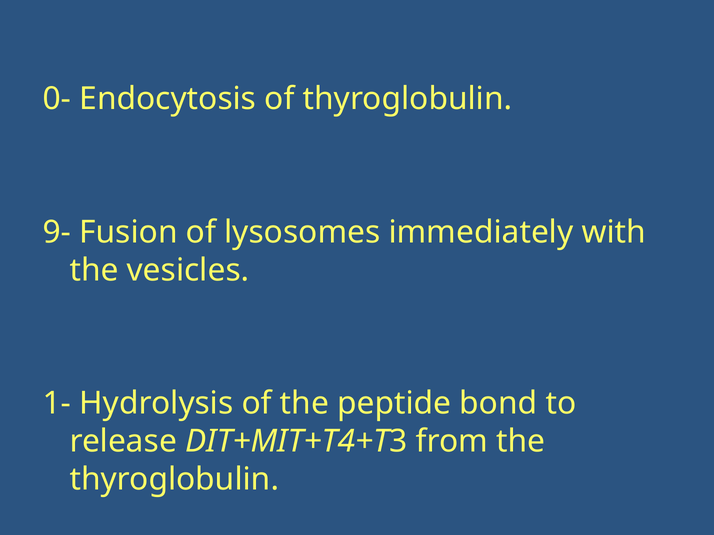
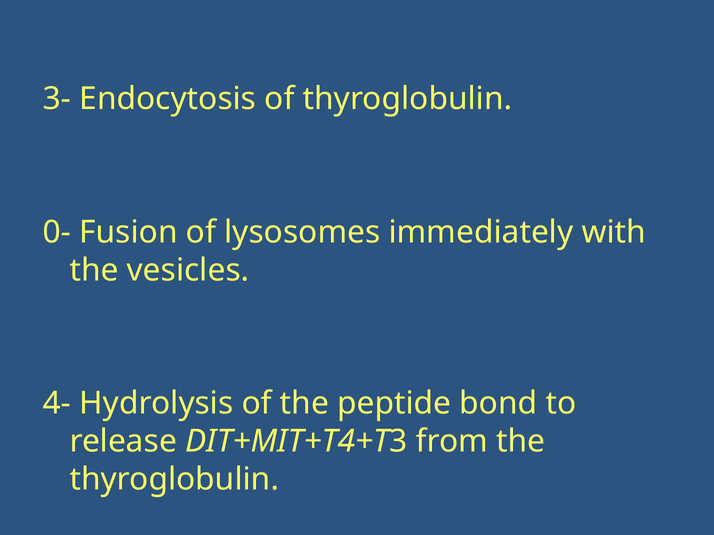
0-: 0- -> 3- (57, 99)
9-: 9- -> 0- (57, 232)
1-: 1- -> 4- (57, 404)
